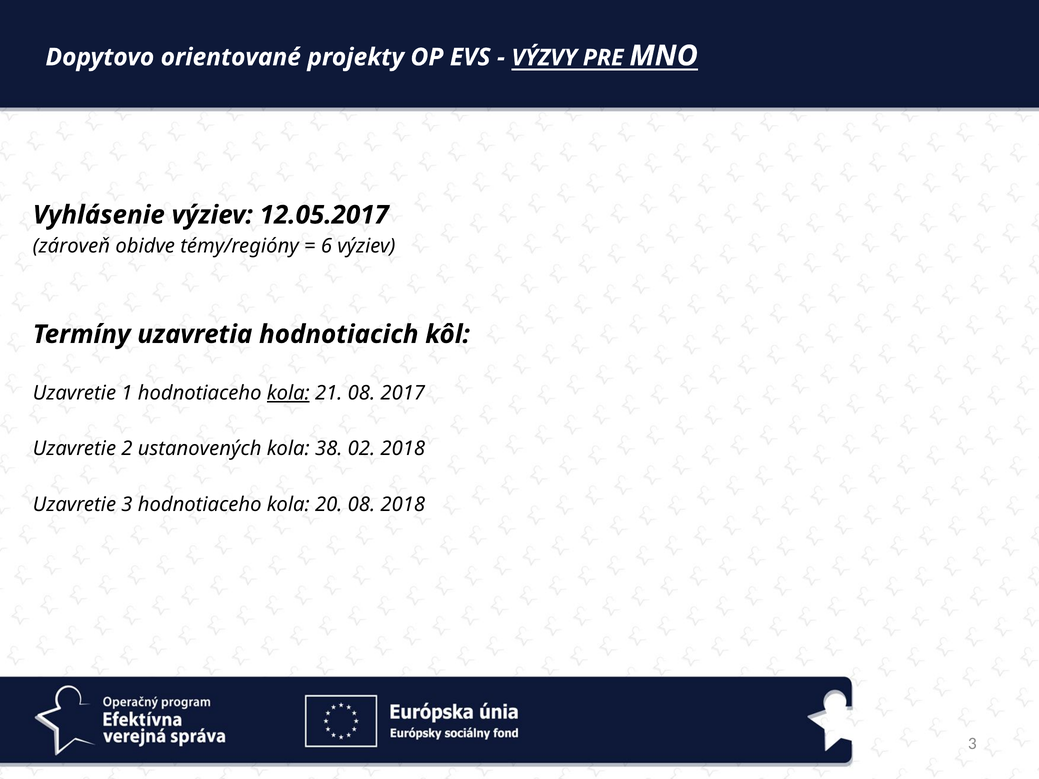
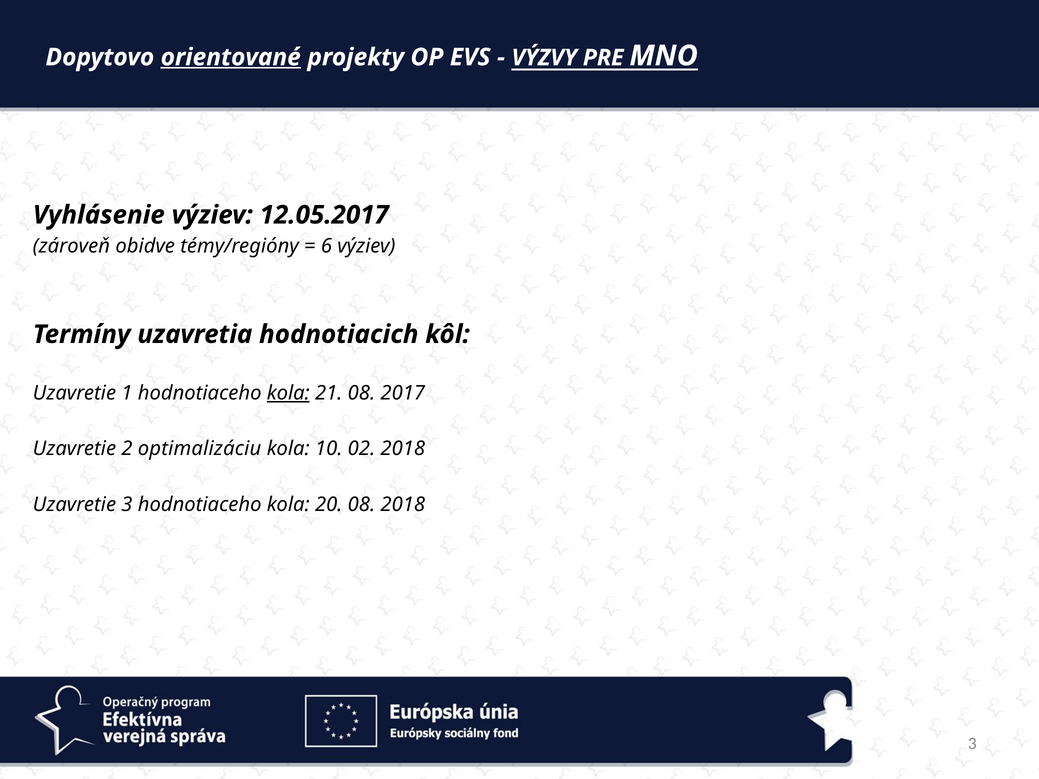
orientované underline: none -> present (231, 57)
ustanovených: ustanovených -> optimalizáciu (200, 449)
38: 38 -> 10 (329, 449)
